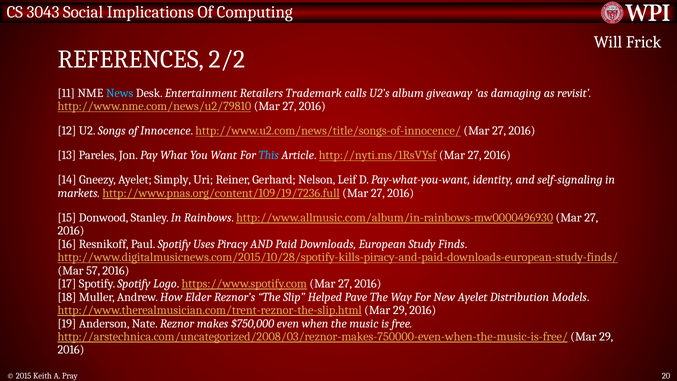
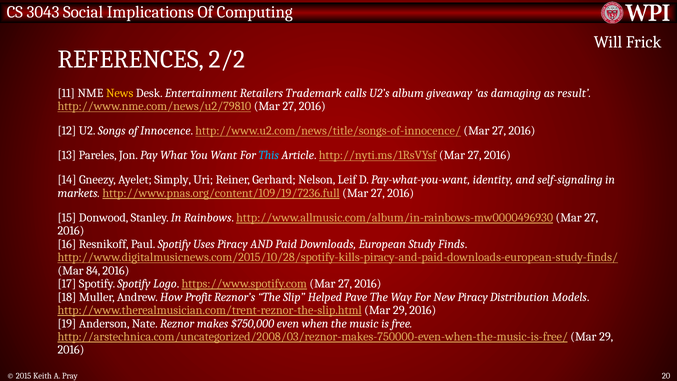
News colour: light blue -> yellow (120, 93)
revisit: revisit -> result (574, 93)
57: 57 -> 84 (93, 270)
Elder: Elder -> Profit (198, 297)
New Ayelet: Ayelet -> Piracy (473, 297)
